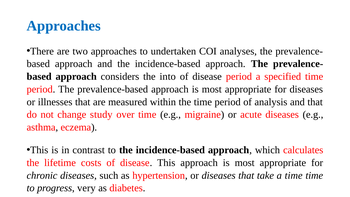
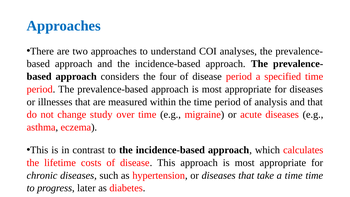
undertaken: undertaken -> understand (173, 51)
into: into -> four (168, 76)
very: very -> later (86, 188)
